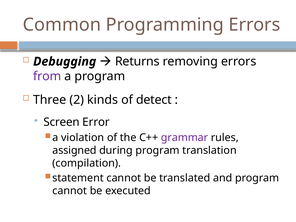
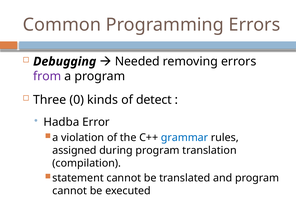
Returns: Returns -> Needed (137, 62)
2: 2 -> 0 (77, 100)
Screen: Screen -> Hadba (61, 122)
grammar colour: purple -> blue (185, 138)
